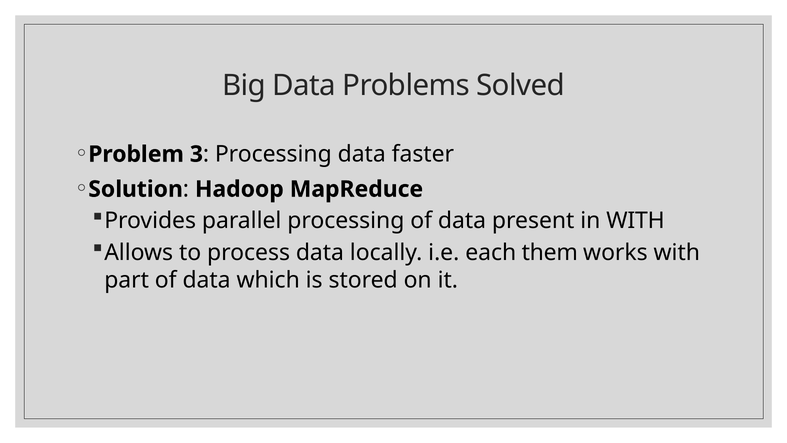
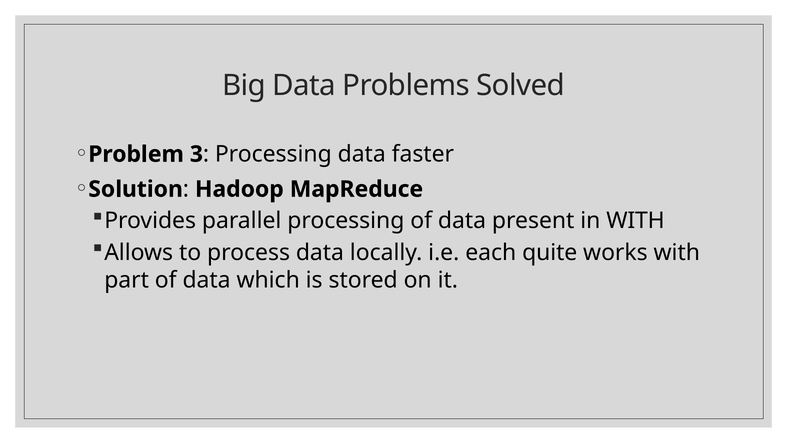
them: them -> quite (550, 252)
